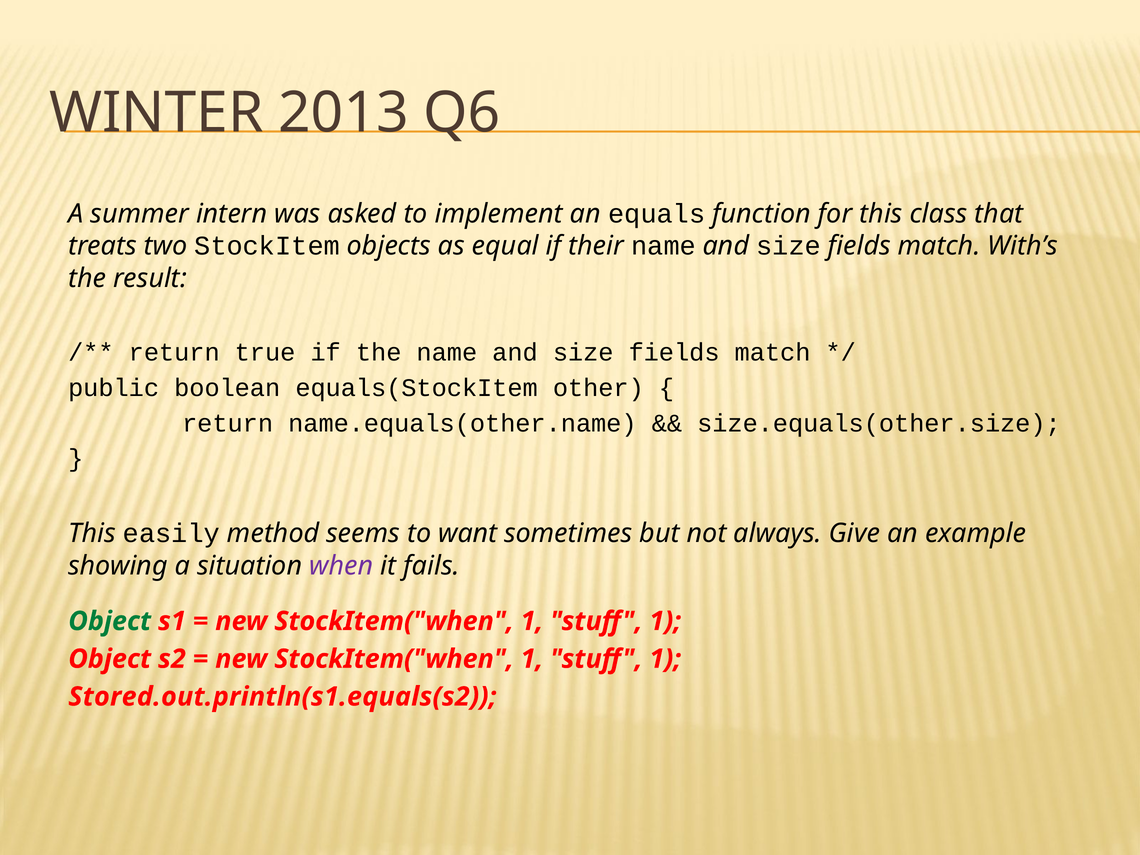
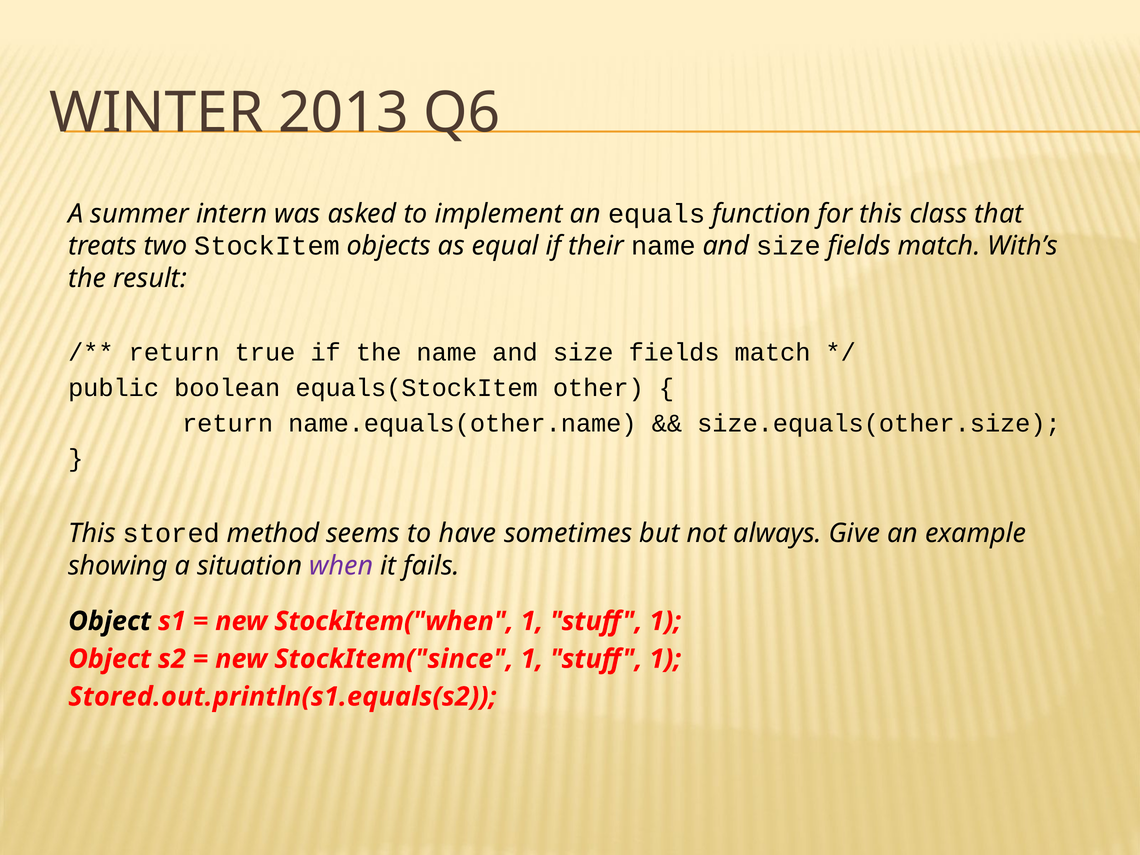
easily: easily -> stored (171, 533)
want: want -> have (468, 533)
Object colour: green -> black (110, 621)
StockItem("when: StockItem("when -> StockItem("since (394, 659)
